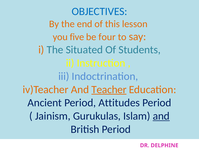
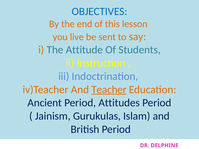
five: five -> live (77, 37)
four: four -> sent (107, 37)
Situated: Situated -> Attitude (84, 50)
and underline: present -> none (161, 116)
